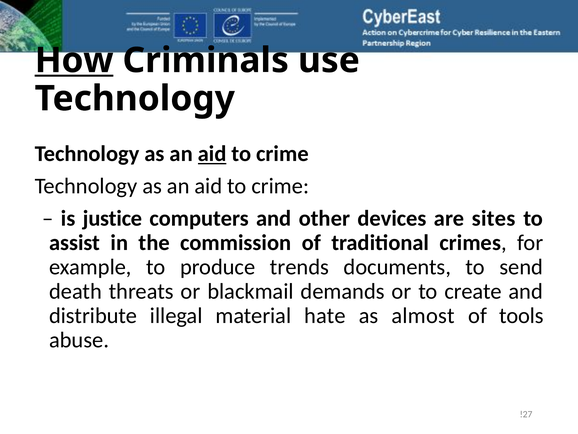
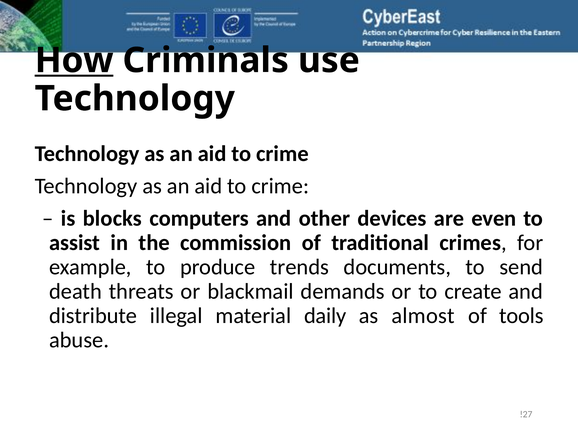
aid underline: present -> none (212, 154)
justice: justice -> blocks (112, 218)
sites: sites -> even (494, 218)
hate: hate -> daily (325, 315)
